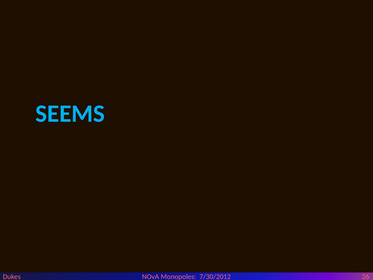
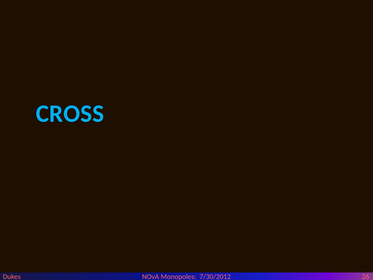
SEEMS: SEEMS -> CROSS (70, 114)
